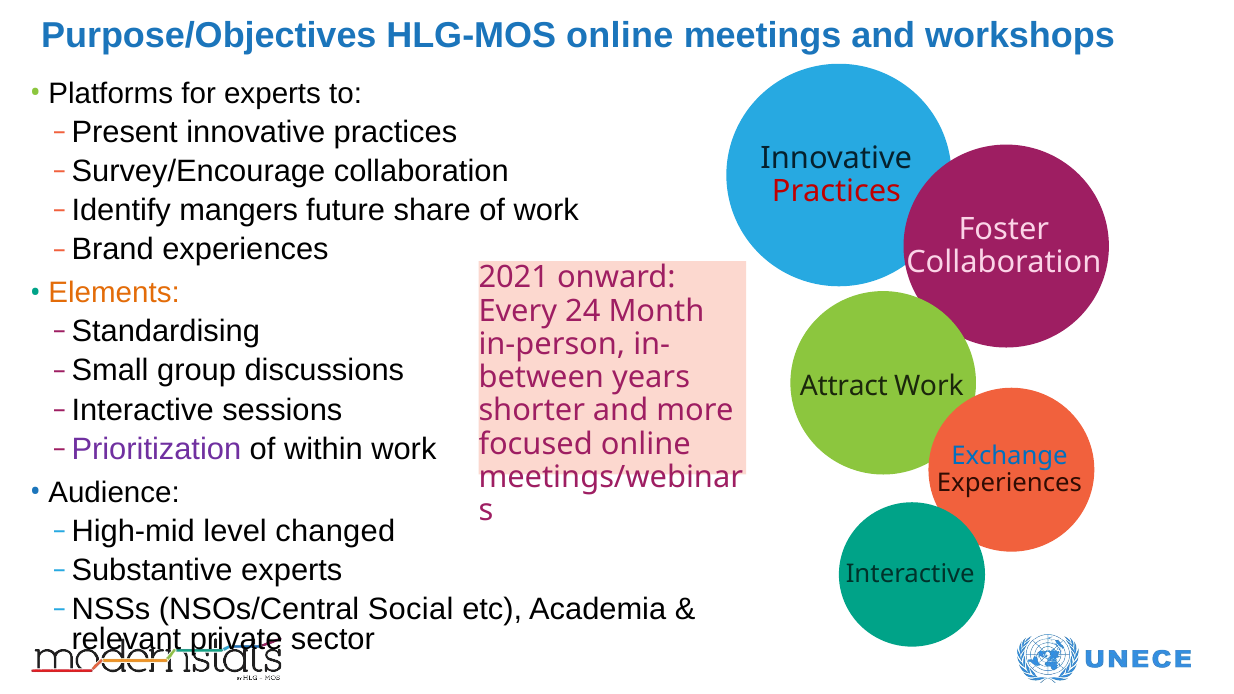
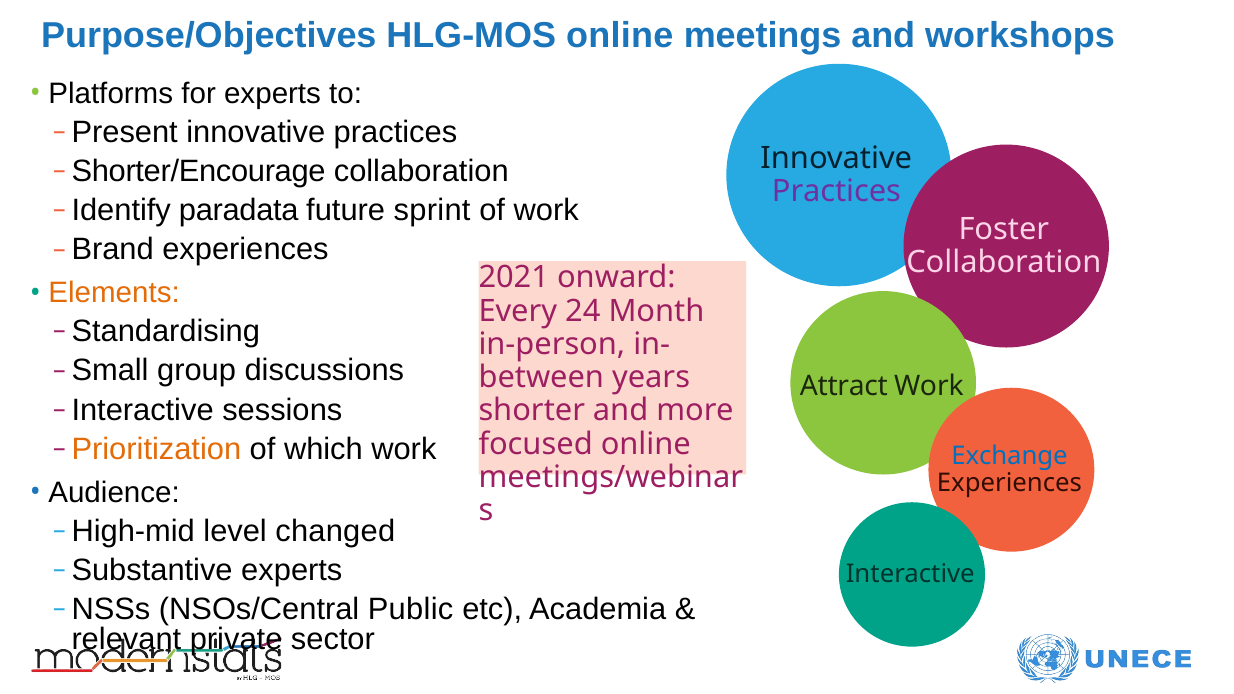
Survey/Encourage: Survey/Encourage -> Shorter/Encourage (199, 171)
Practices colour: red -> purple (836, 192)
mangers: mangers -> paradata (239, 211)
share: share -> sprint (432, 211)
Prioritization colour: purple -> orange (156, 449)
within: within -> which (323, 449)
Social: Social -> Public (411, 609)
